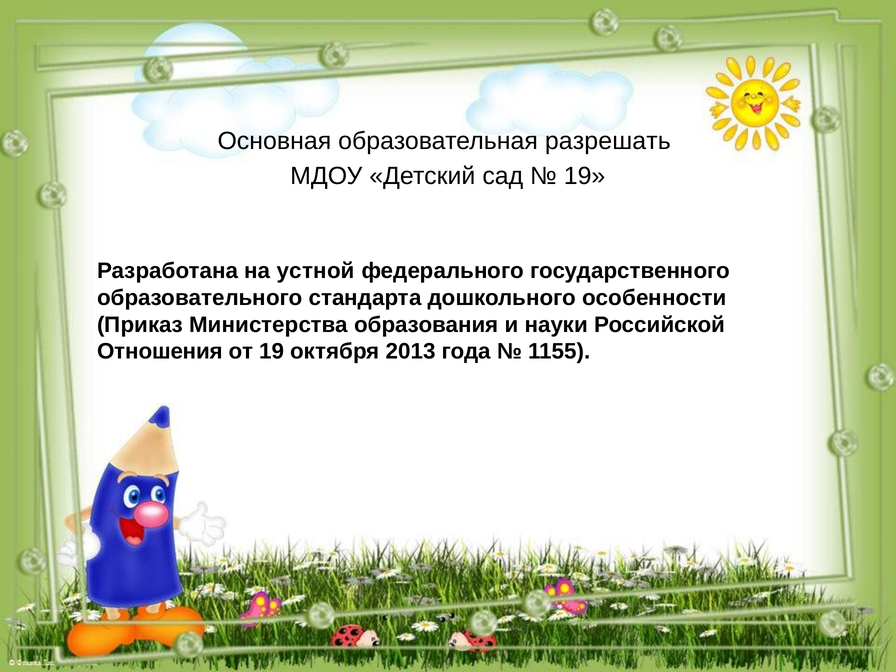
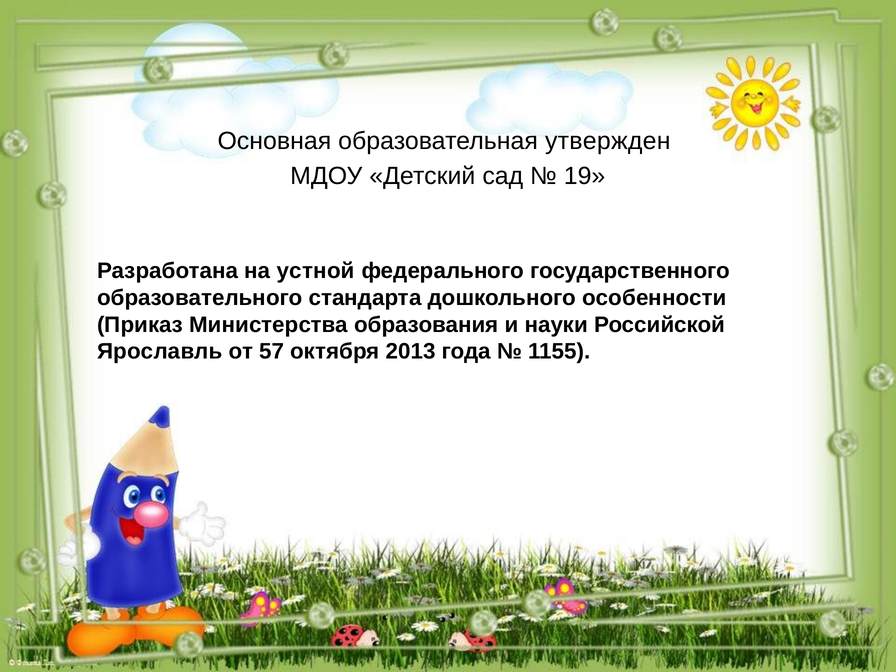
разрешать: разрешать -> утвержден (608, 141)
Отношения: Отношения -> Ярославль (160, 352)
от 19: 19 -> 57 (272, 352)
